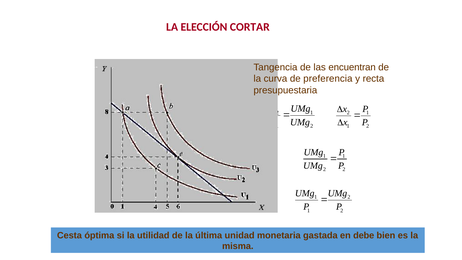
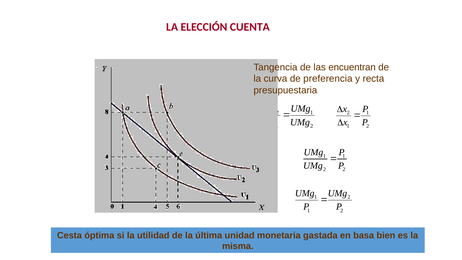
CORTAR: CORTAR -> CUENTA (250, 27)
debe: debe -> basa (364, 235)
